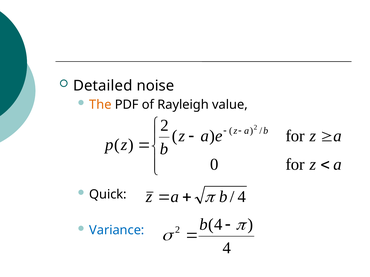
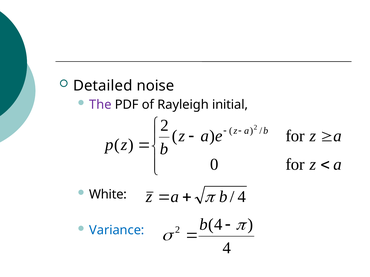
The colour: orange -> purple (100, 105)
value: value -> initial (230, 105)
Quick: Quick -> White (108, 195)
